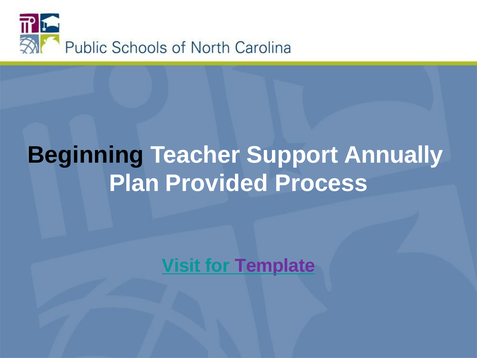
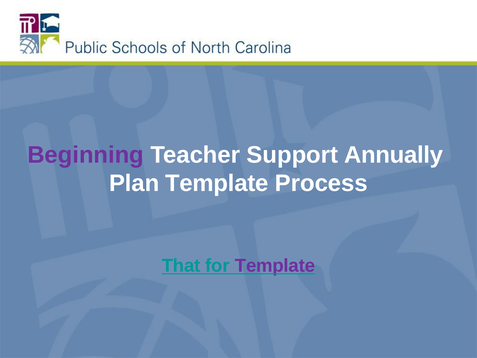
Beginning colour: black -> purple (86, 155)
Plan Provided: Provided -> Template (217, 183)
Visit: Visit -> That (181, 266)
